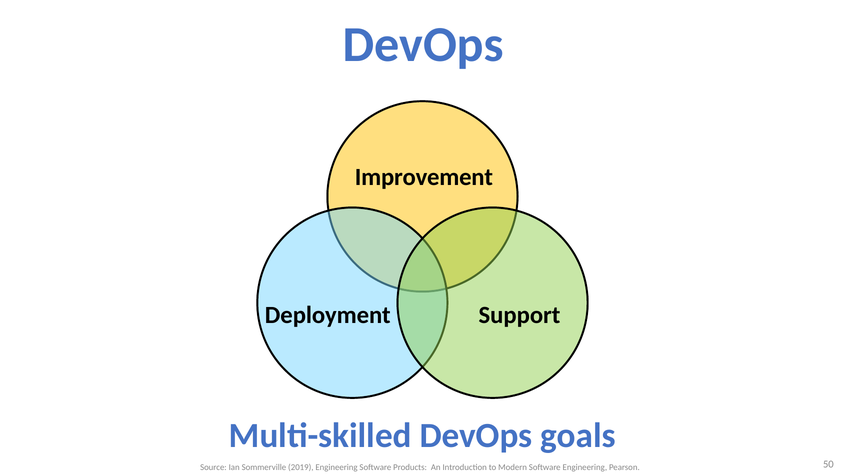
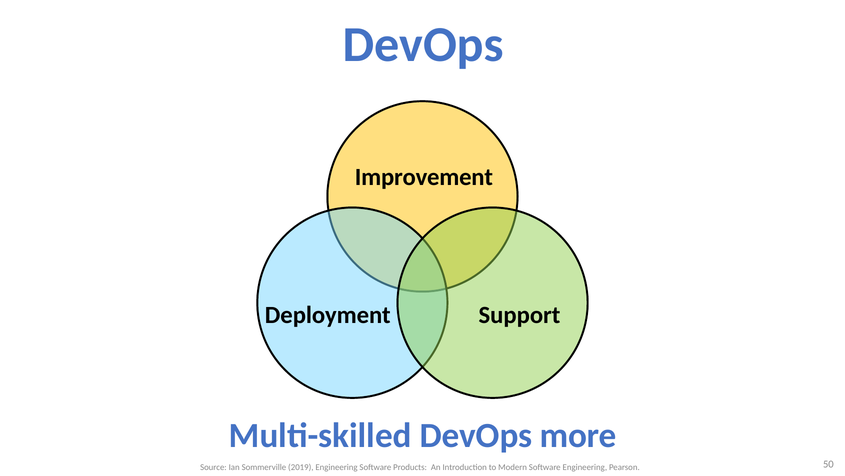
goals: goals -> more (578, 435)
